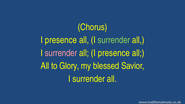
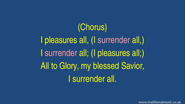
presence: presence -> pleasures (61, 40)
surrender colour: light green -> pink (114, 40)
all I presence: presence -> pleasures (114, 53)
